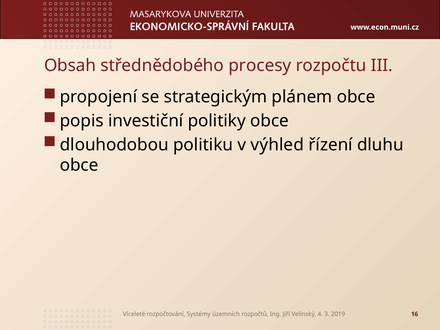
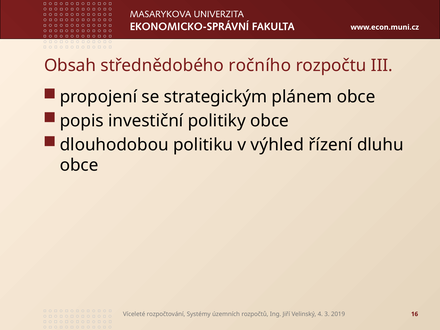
procesy: procesy -> ročního (260, 66)
